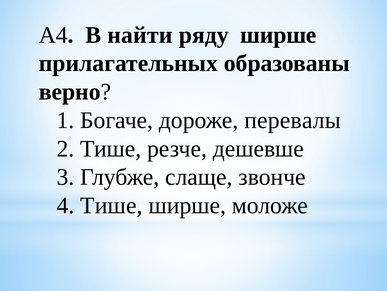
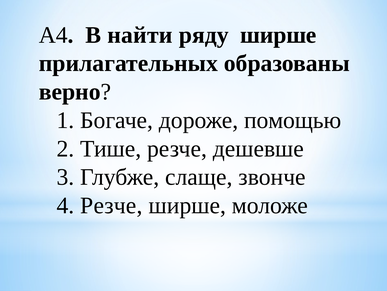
перевалы: перевалы -> помощью (293, 120)
4 Тише: Тише -> Резче (111, 205)
